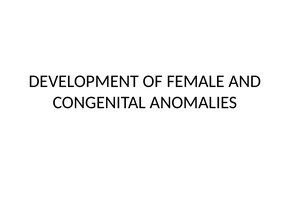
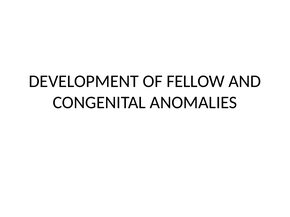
FEMALE: FEMALE -> FELLOW (196, 81)
